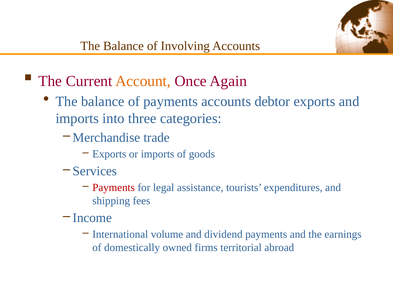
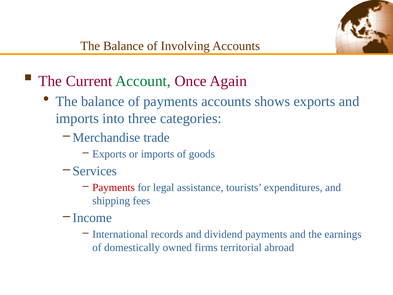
Account colour: orange -> green (143, 81)
debtor: debtor -> shows (272, 101)
volume: volume -> records (167, 234)
